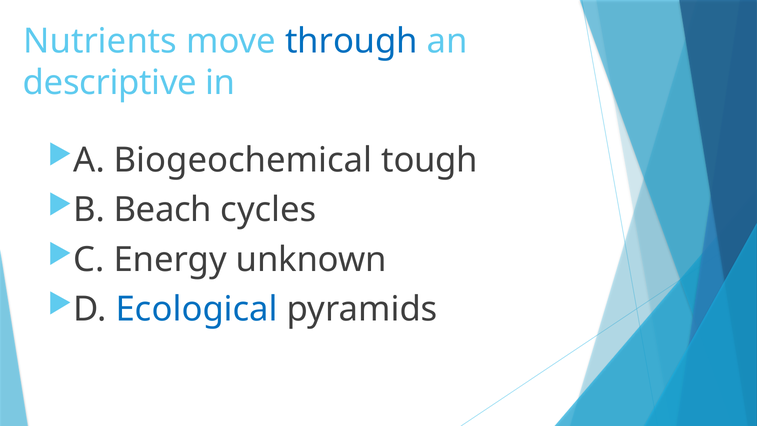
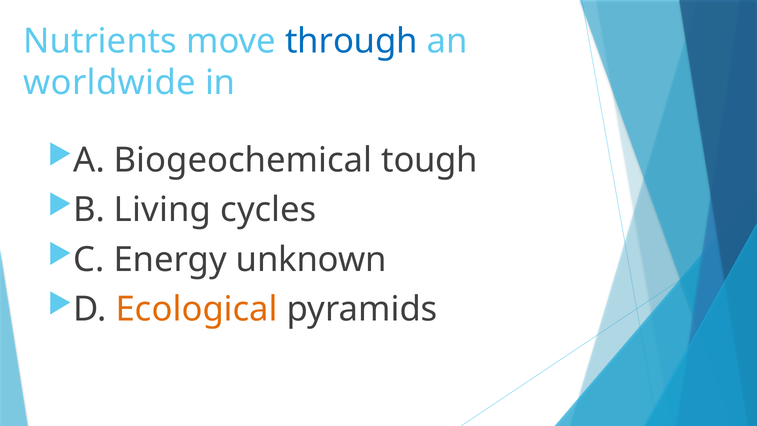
descriptive: descriptive -> worldwide (110, 83)
Beach: Beach -> Living (163, 210)
Ecological colour: blue -> orange (197, 309)
